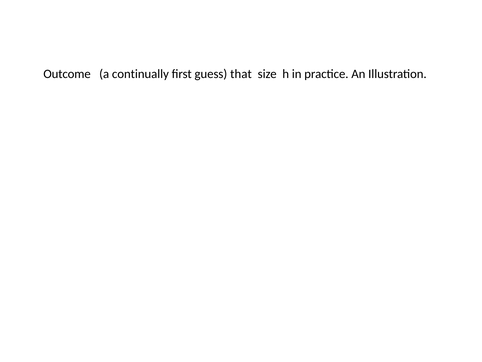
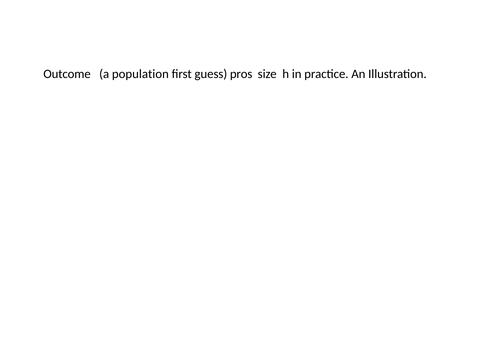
continually: continually -> population (140, 74)
that: that -> pros (241, 74)
